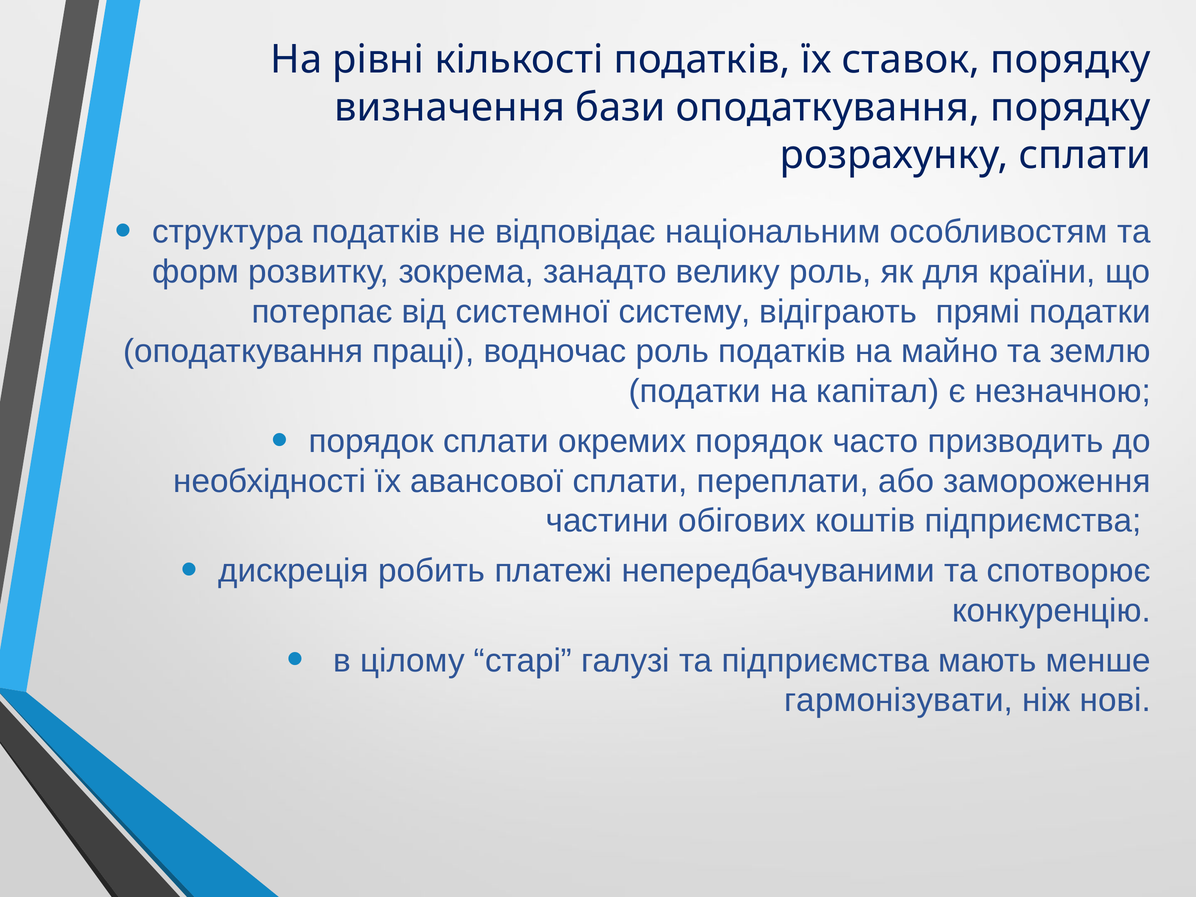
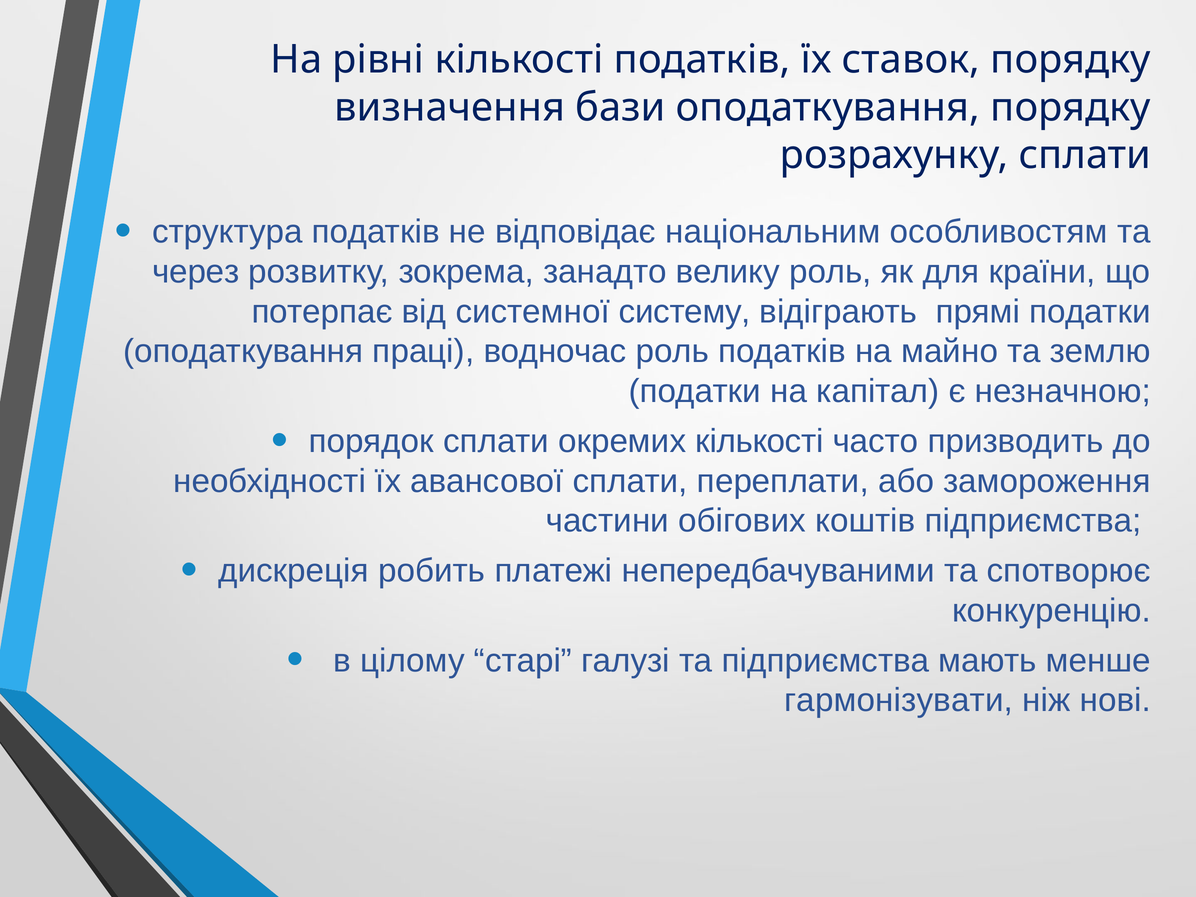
форм: форм -> через (196, 272)
окремих порядок: порядок -> кількості (759, 441)
